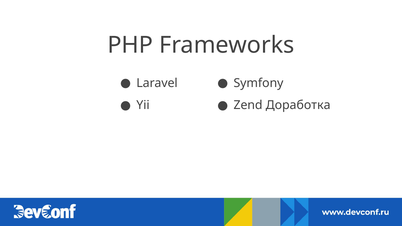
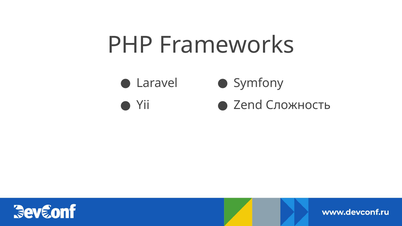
Доработка: Доработка -> Сложность (298, 105)
